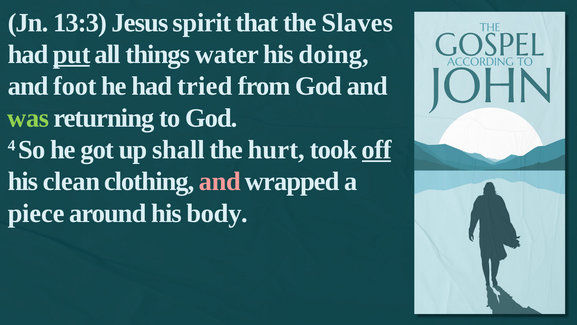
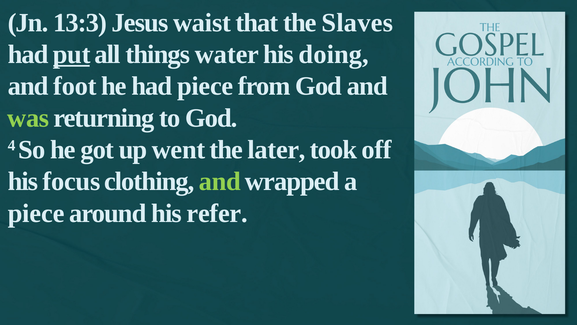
spirit: spirit -> waist (202, 23)
had tried: tried -> piece (205, 86)
shall: shall -> went (179, 150)
hurt: hurt -> later (277, 150)
off underline: present -> none (377, 150)
clean: clean -> focus (71, 181)
and colour: pink -> light green (220, 181)
body: body -> refer (217, 213)
